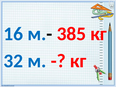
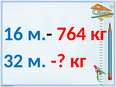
385: 385 -> 764 (71, 34)
